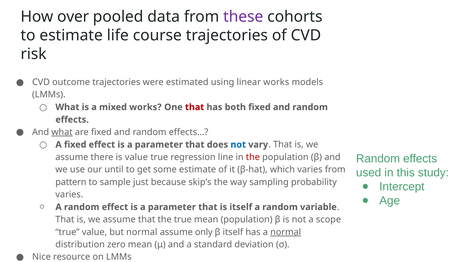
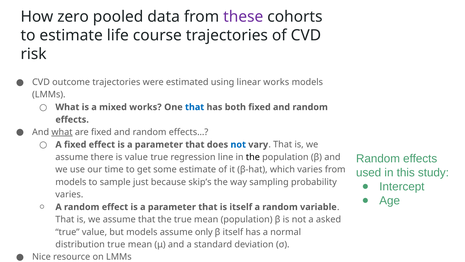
over: over -> zero (73, 17)
that colour: red -> blue (195, 107)
the colour: red -> black (253, 157)
until: until -> time (114, 169)
pattern: pattern -> models (71, 182)
scope: scope -> asked (329, 219)
but normal: normal -> models (142, 232)
normal underline: present -> none (286, 232)
distribution zero: zero -> true (116, 244)
